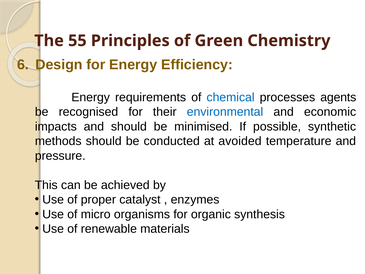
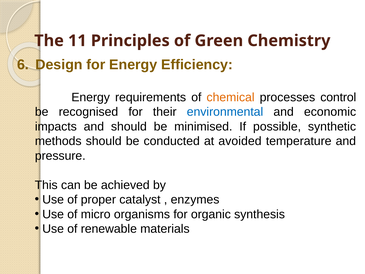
55: 55 -> 11 (77, 41)
chemical colour: blue -> orange (231, 97)
agents: agents -> control (338, 97)
